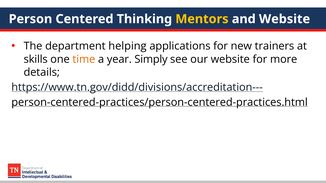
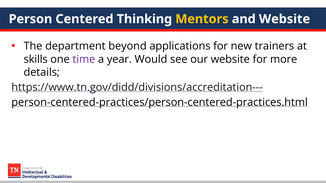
helping: helping -> beyond (128, 46)
time colour: orange -> purple (84, 59)
Simply: Simply -> Would (151, 59)
